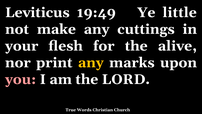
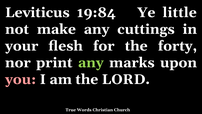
19:49: 19:49 -> 19:84 (96, 12)
alive: alive -> forty (177, 46)
any colour: yellow -> light green (91, 62)
